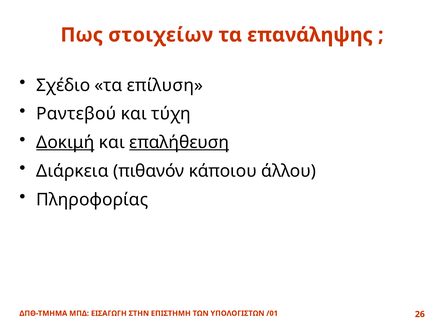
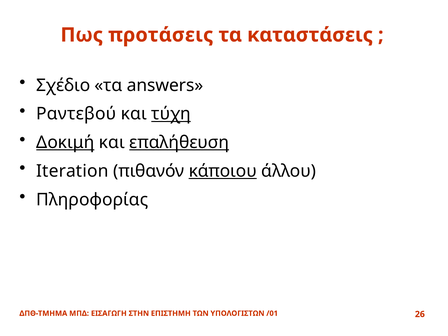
στοιχείων: στοιχείων -> προτάσεις (161, 35)
επανάληψης: επανάληψης -> καταστάσεις (310, 35)
επίλυση: επίλυση -> answers (165, 85)
τύχη underline: none -> present (171, 114)
Διάρκεια: Διάρκεια -> Iteration (72, 171)
κάποιου underline: none -> present (223, 171)
